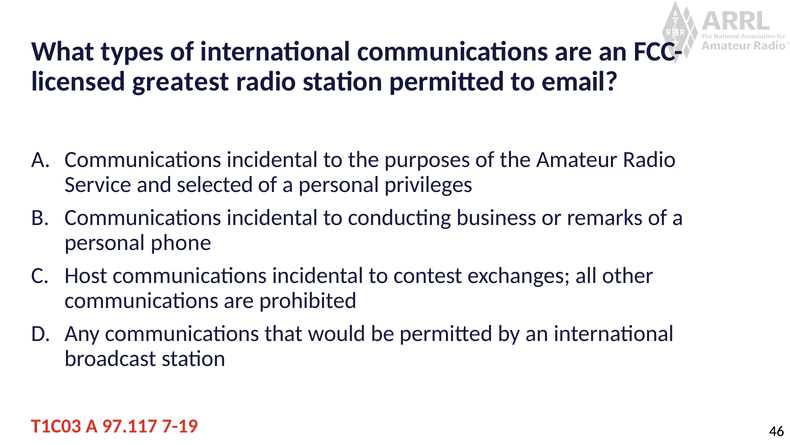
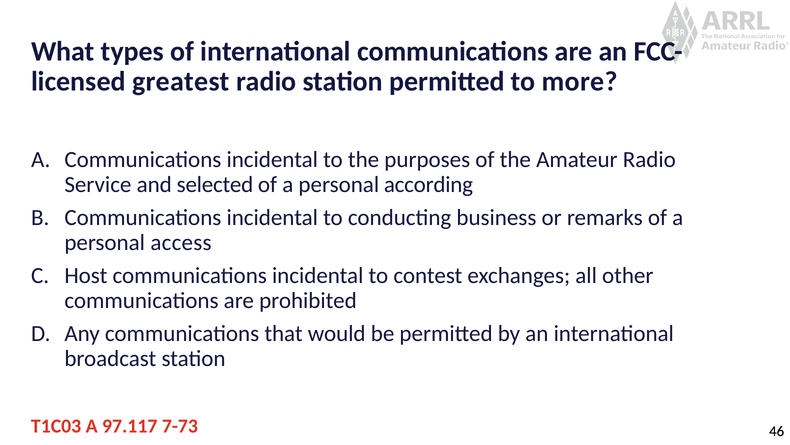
email: email -> more (580, 81)
privileges: privileges -> according (428, 184)
phone: phone -> access (181, 242)
7-19: 7-19 -> 7-73 (180, 425)
